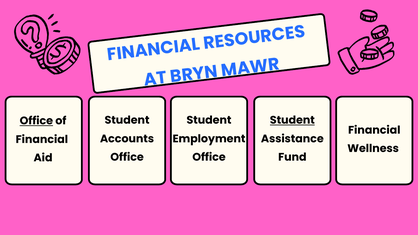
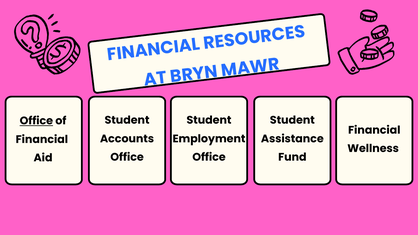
Student underline: present -> none (292, 120)
